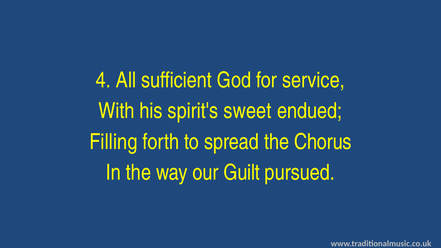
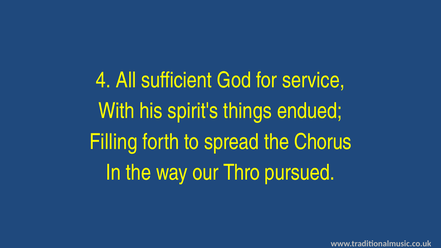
sweet: sweet -> things (248, 111)
Guilt: Guilt -> Thro (242, 173)
